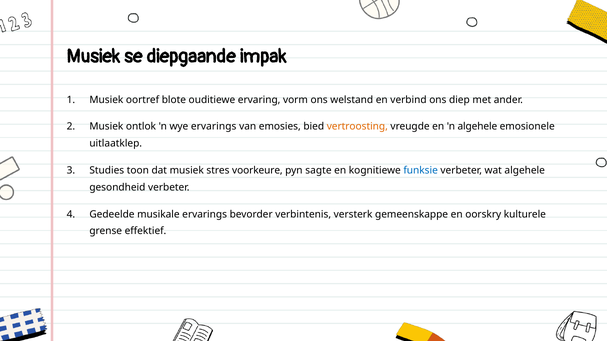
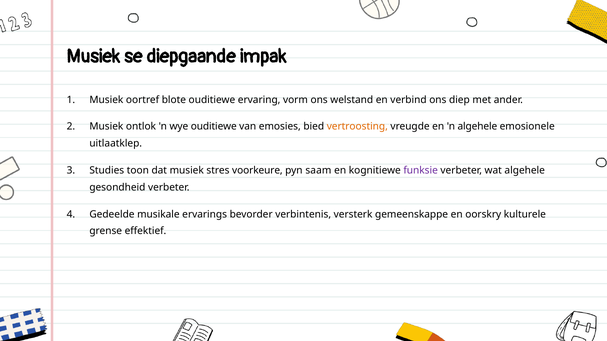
wye ervarings: ervarings -> ouditiewe (214, 127)
sagte: sagte -> saam (318, 171)
funksie colour: blue -> purple (421, 171)
